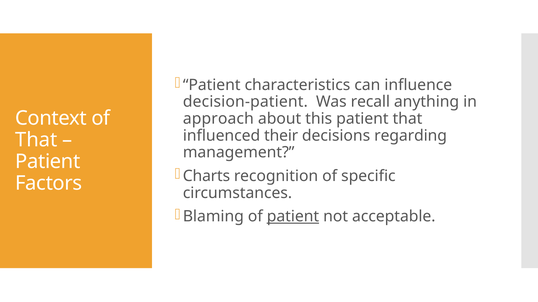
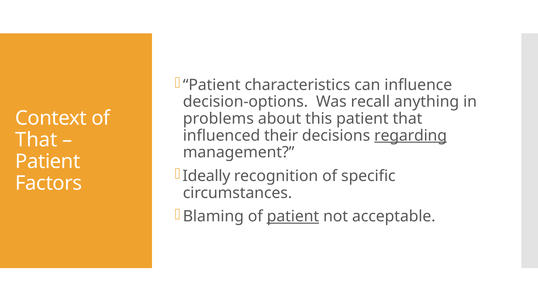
decision-patient: decision-patient -> decision-options (245, 102)
approach: approach -> problems (218, 119)
regarding underline: none -> present (411, 136)
Charts: Charts -> Ideally (206, 176)
